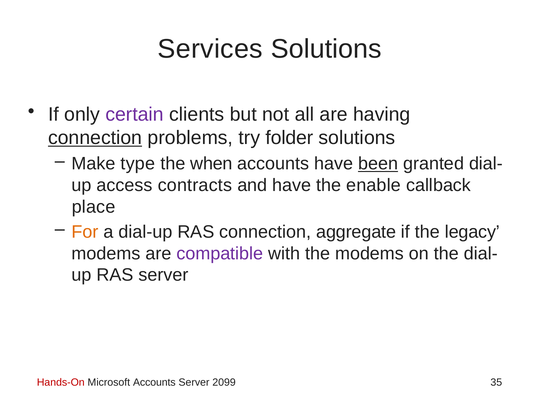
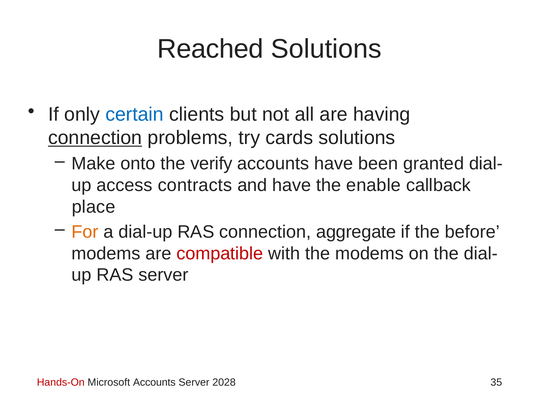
Services: Services -> Reached (210, 49)
certain colour: purple -> blue (135, 115)
folder: folder -> cards (289, 138)
type: type -> onto (138, 164)
when: when -> verify (211, 164)
been underline: present -> none (378, 164)
legacy: legacy -> before (472, 232)
compatible colour: purple -> red (220, 254)
2099: 2099 -> 2028 (224, 383)
